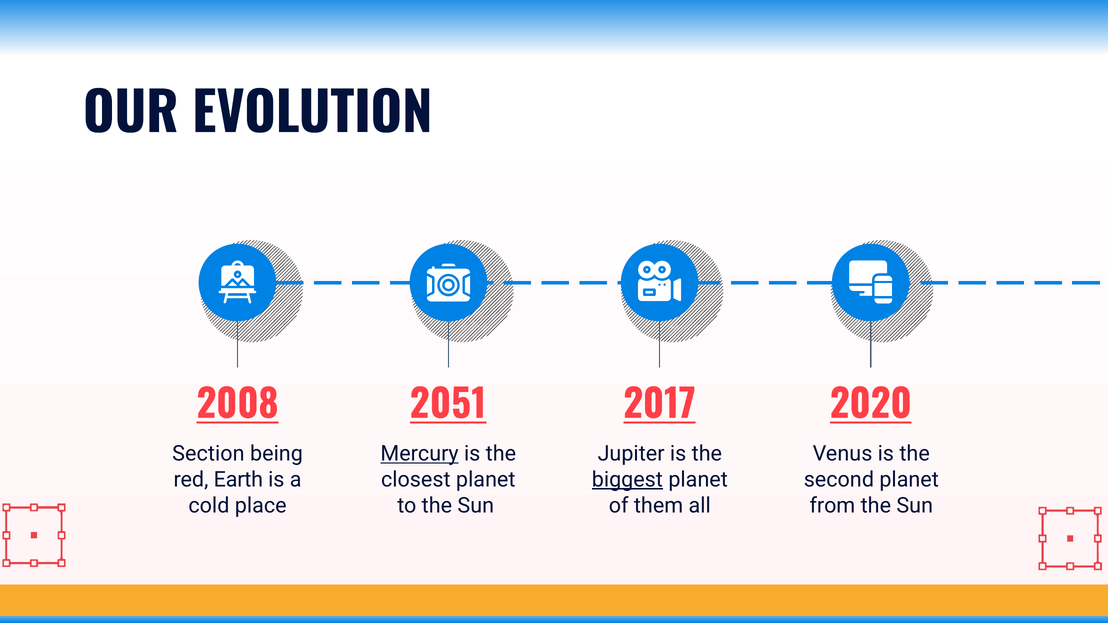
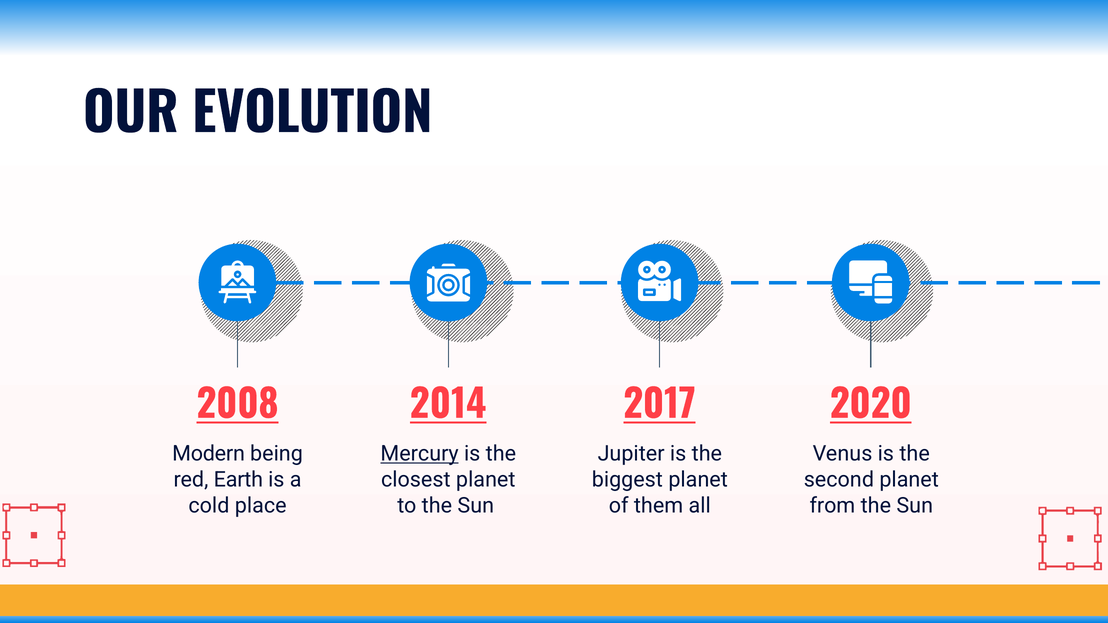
2051: 2051 -> 2014 (448, 405)
Section: Section -> Modern (209, 454)
biggest underline: present -> none (627, 480)
